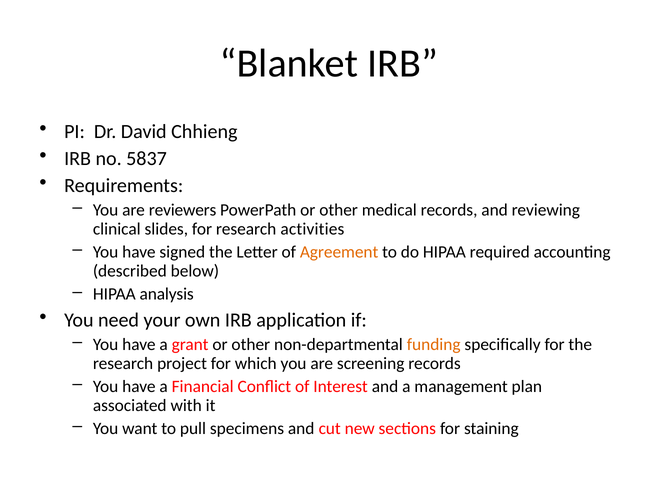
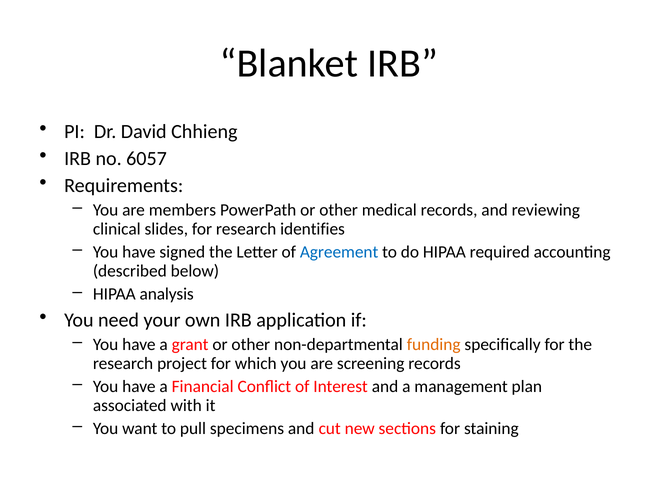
5837: 5837 -> 6057 (147, 159)
reviewers: reviewers -> members (182, 210)
activities: activities -> identifies (313, 229)
Agreement colour: orange -> blue (339, 252)
